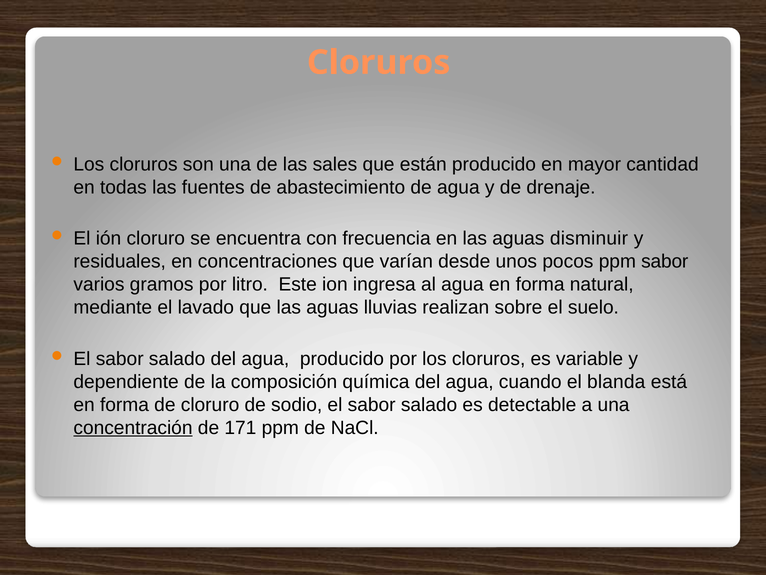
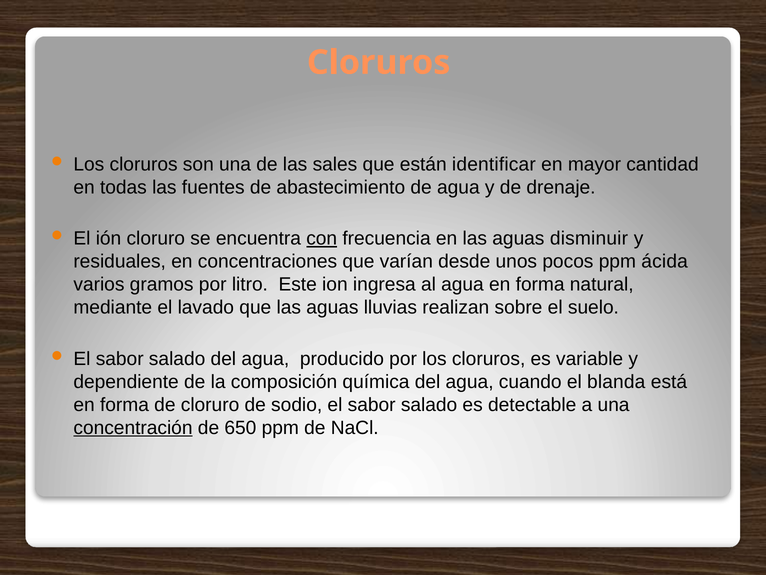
están producido: producido -> identificar (494, 164)
con underline: none -> present (322, 238)
ppm sabor: sabor -> ácida (665, 261)
171: 171 -> 650 (240, 427)
